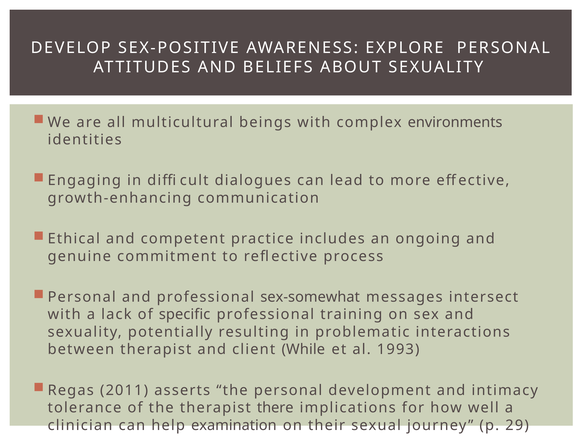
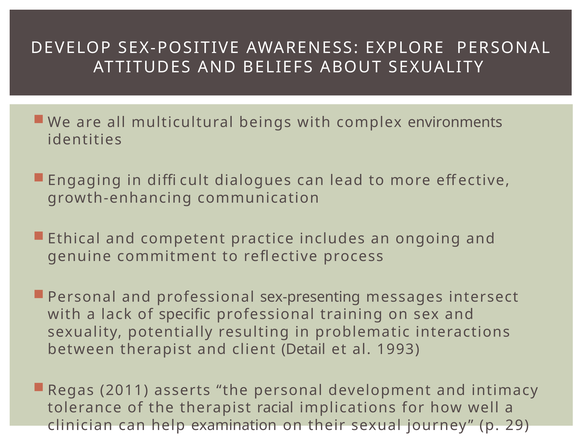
sex-somewhat: sex-somewhat -> sex-presenting (310, 297)
While: While -> Detail (303, 350)
there: there -> racial (275, 408)
